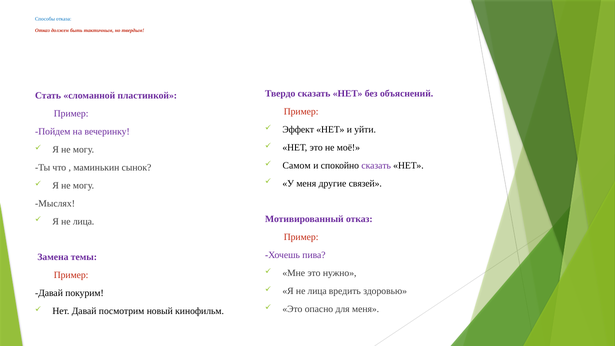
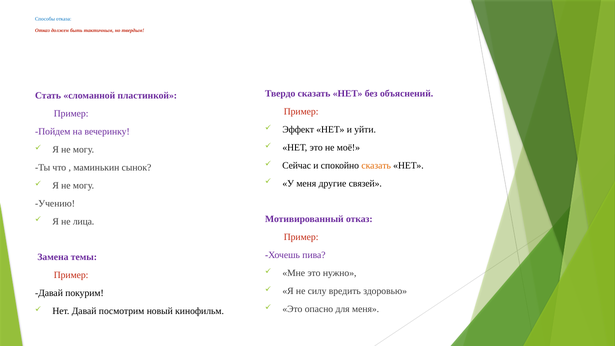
Самом: Самом -> Сейчас (297, 165)
сказать colour: purple -> orange (376, 165)
Мыслях: Мыслях -> Учению (55, 203)
лица: лица -> силу (317, 291)
